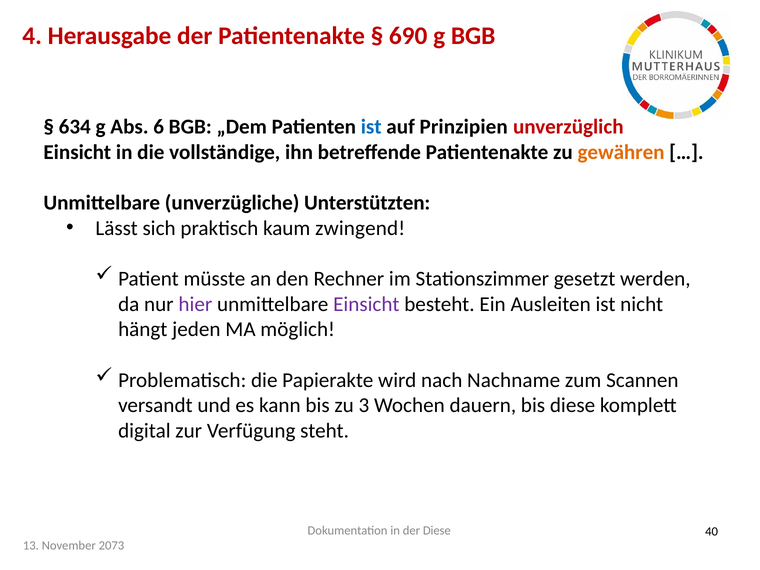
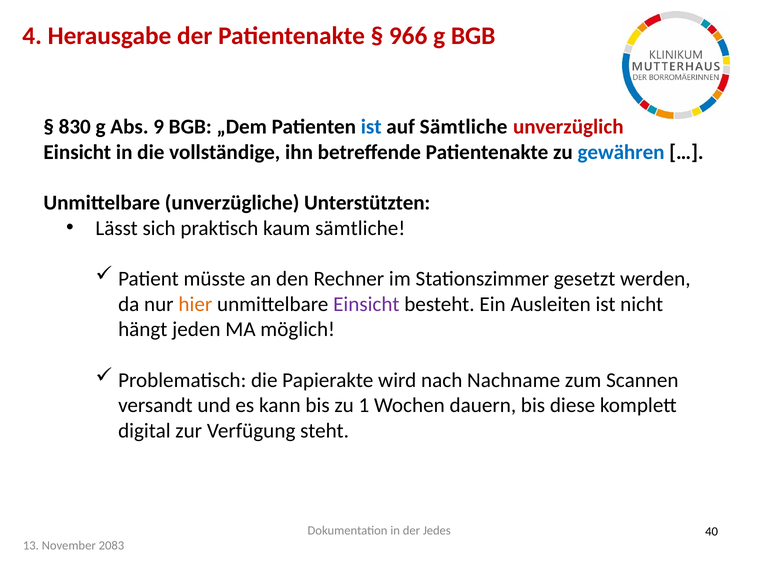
690: 690 -> 966 (408, 36)
634: 634 -> 830 (75, 127)
6: 6 -> 9 (159, 127)
auf Prinzipien: Prinzipien -> Sämtliche (464, 127)
gewähren colour: orange -> blue (621, 152)
kaum zwingend: zwingend -> sämtliche (360, 228)
hier colour: purple -> orange (195, 304)
3: 3 -> 1 (364, 406)
der Diese: Diese -> Jedes (437, 531)
2073: 2073 -> 2083 (111, 546)
